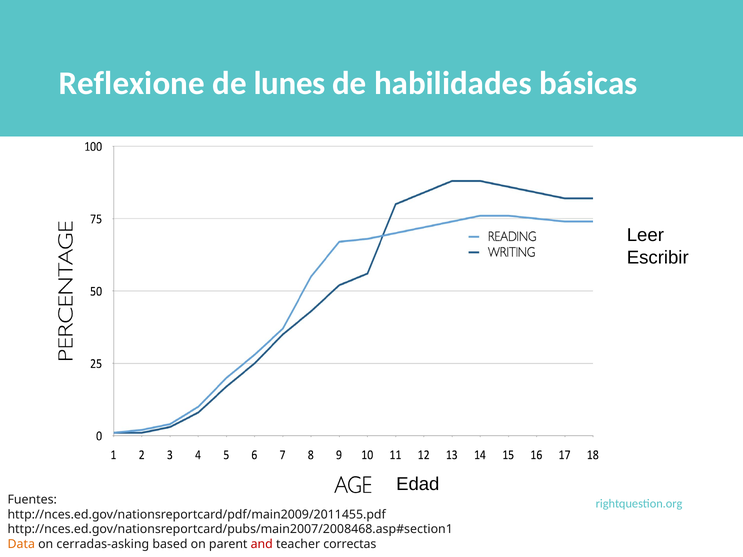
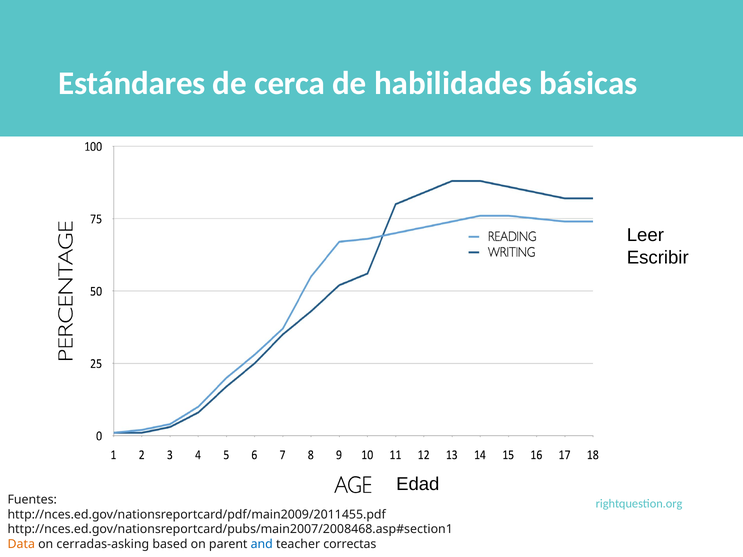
Reflexione: Reflexione -> Estándares (132, 83)
lunes: lunes -> cerca (290, 83)
and colour: red -> blue (262, 545)
